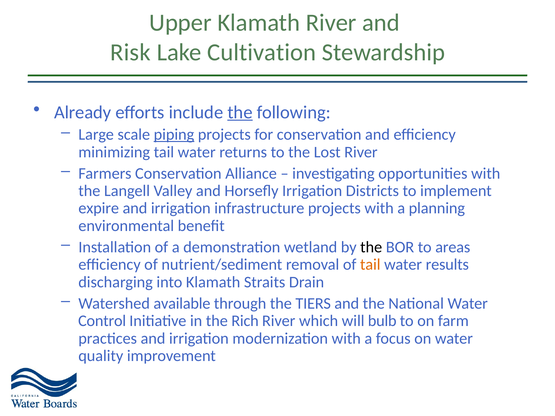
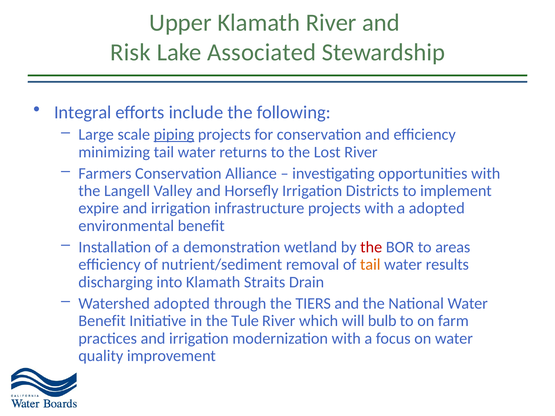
Cultivation: Cultivation -> Associated (262, 52)
Already: Already -> Integral (83, 112)
the underline: present -> none (240, 112)
a planning: planning -> adopted (437, 208)
the colour: black -> red (371, 247)
Watershed available: available -> adopted (182, 304)
Control: Control -> Benefit (102, 321)
Rich: Rich -> Tule (245, 321)
